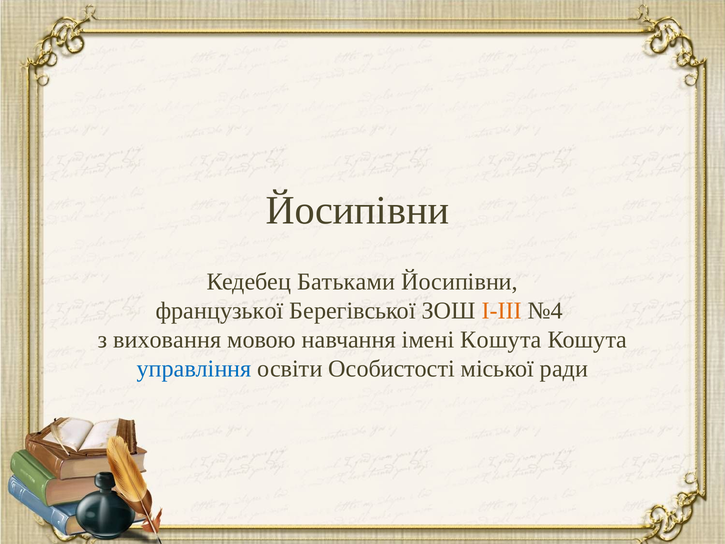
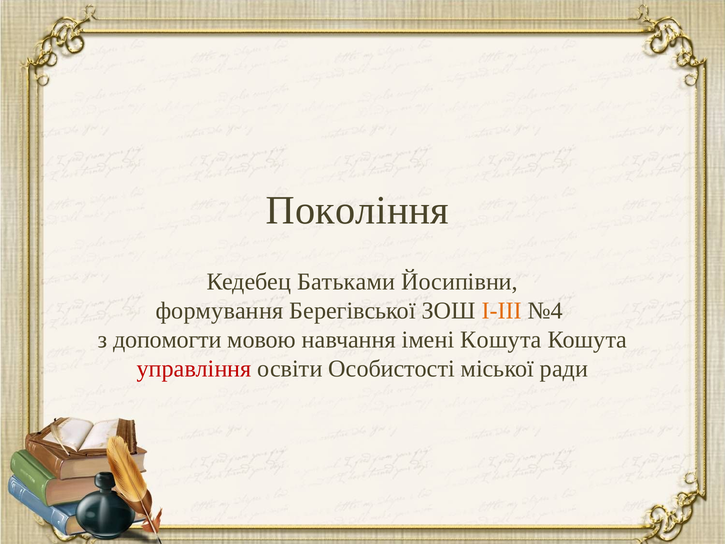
Йосипівни: Йосипівни -> Покоління (357, 210)
французької: французької -> формування (219, 311)
виховання: виховання -> допомогти (167, 340)
управління colour: blue -> red (194, 369)
